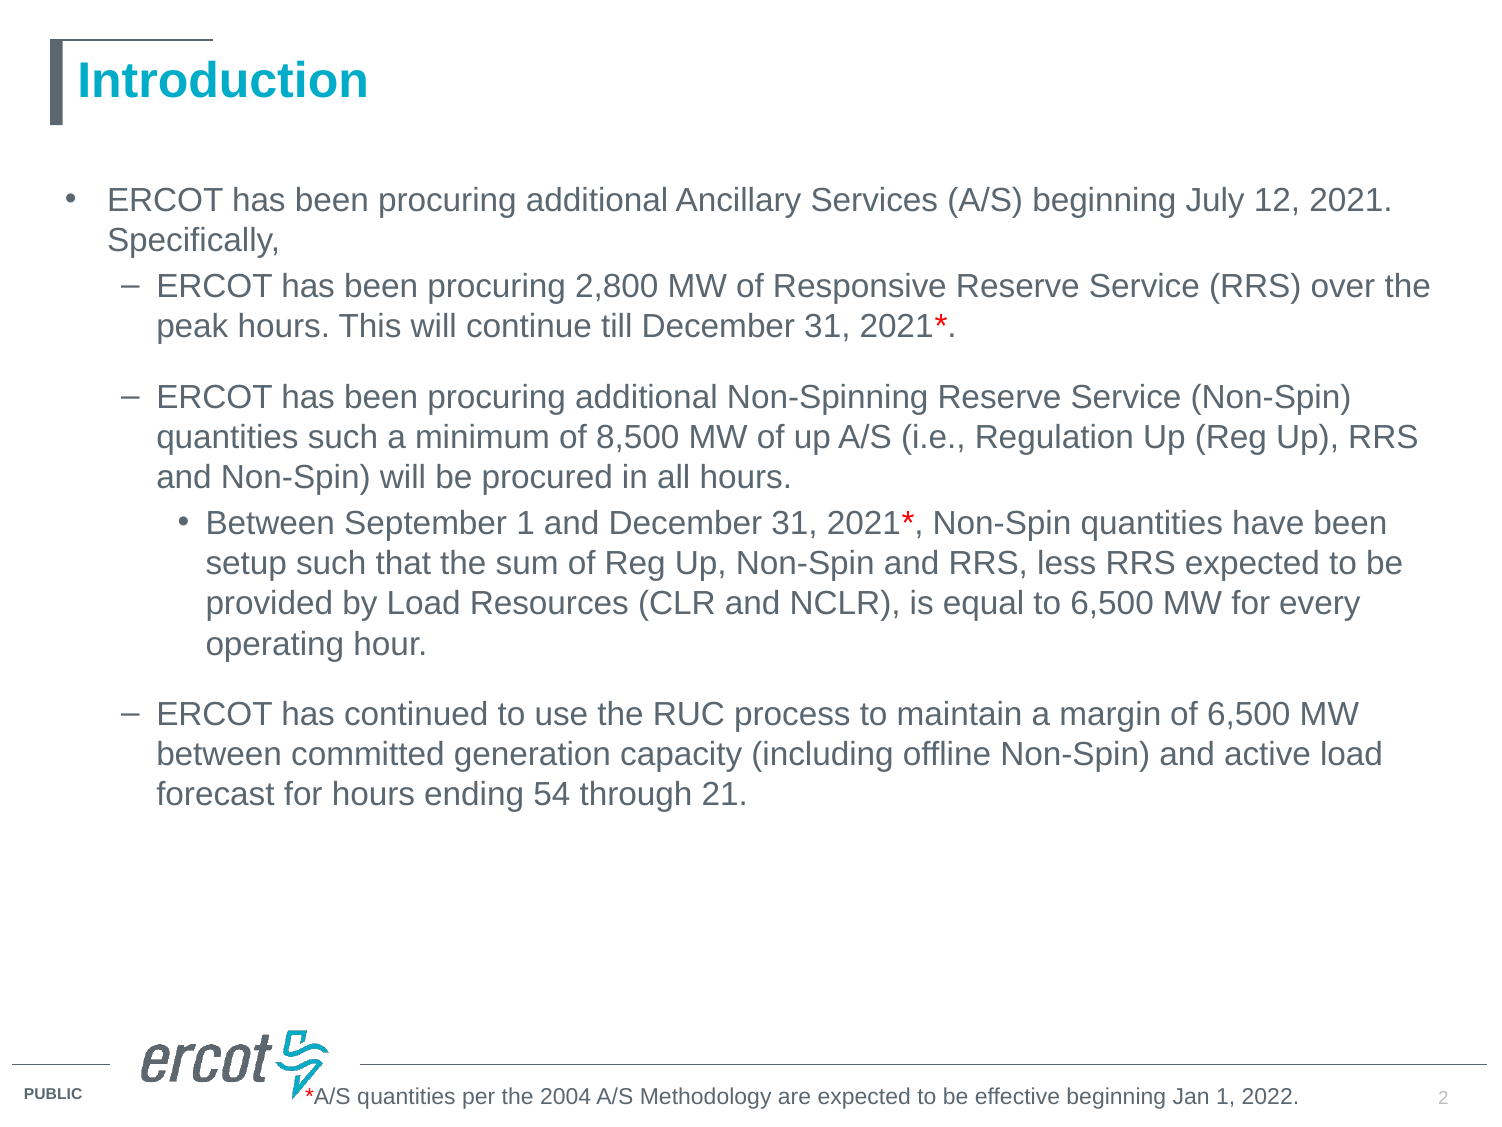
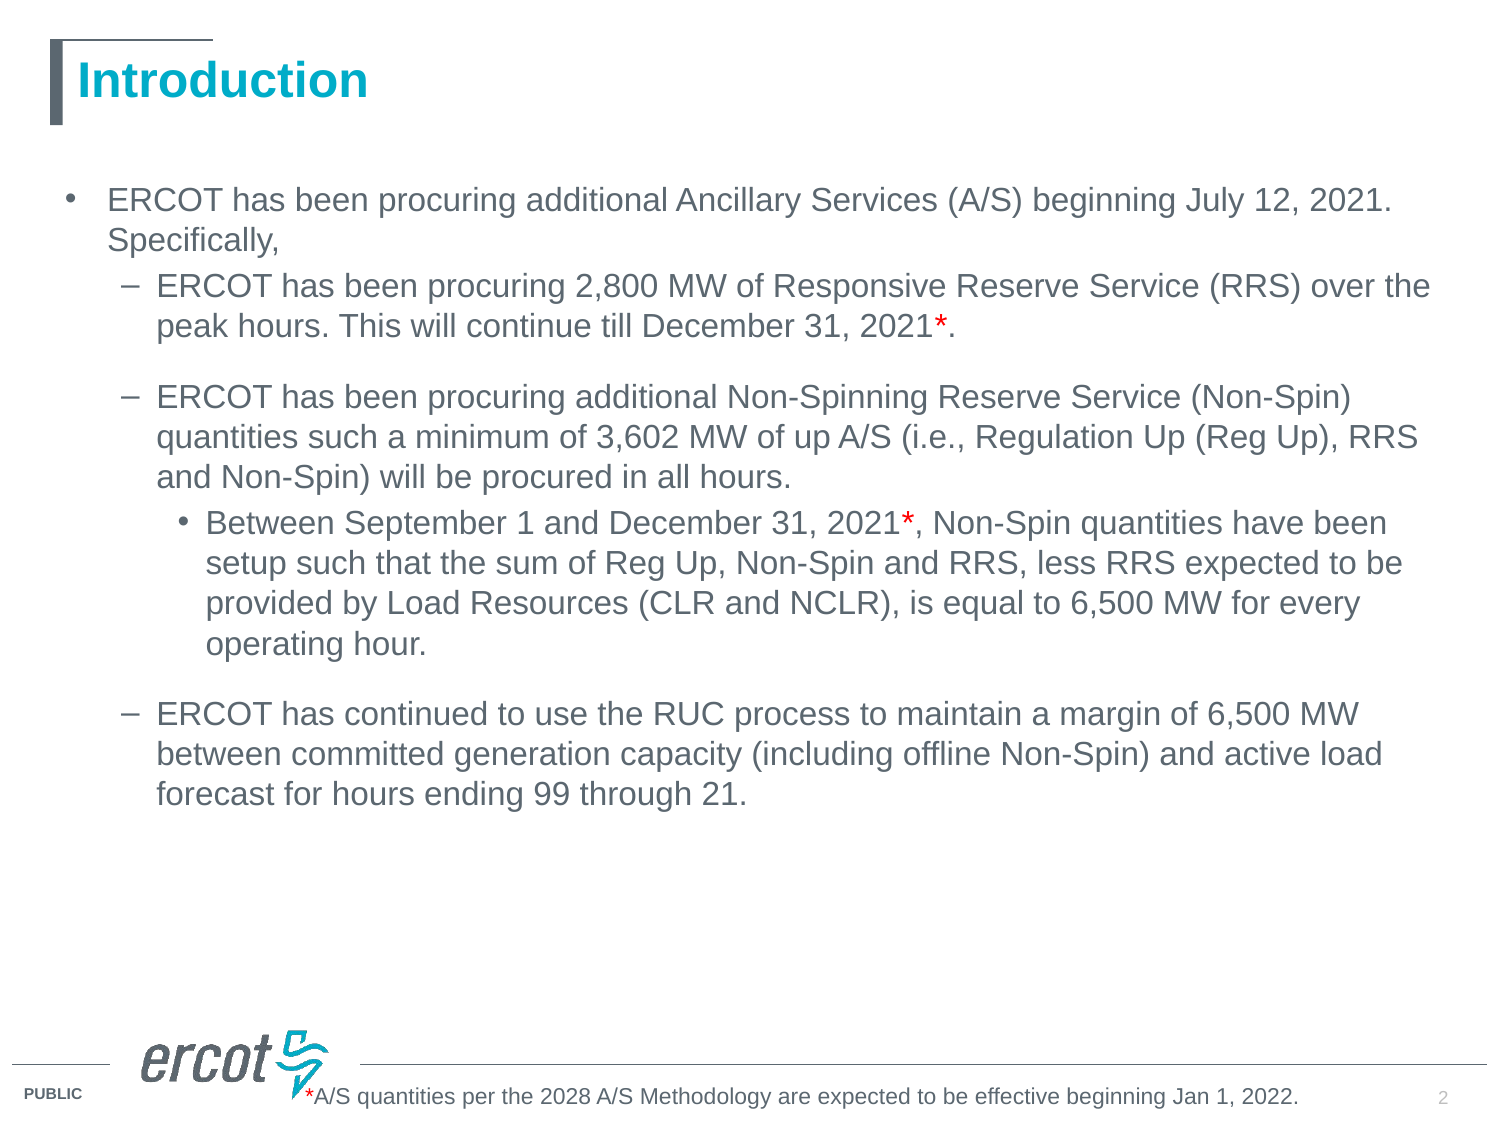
8,500: 8,500 -> 3,602 (638, 437)
54: 54 -> 99 (552, 794)
2004: 2004 -> 2028 (566, 1096)
